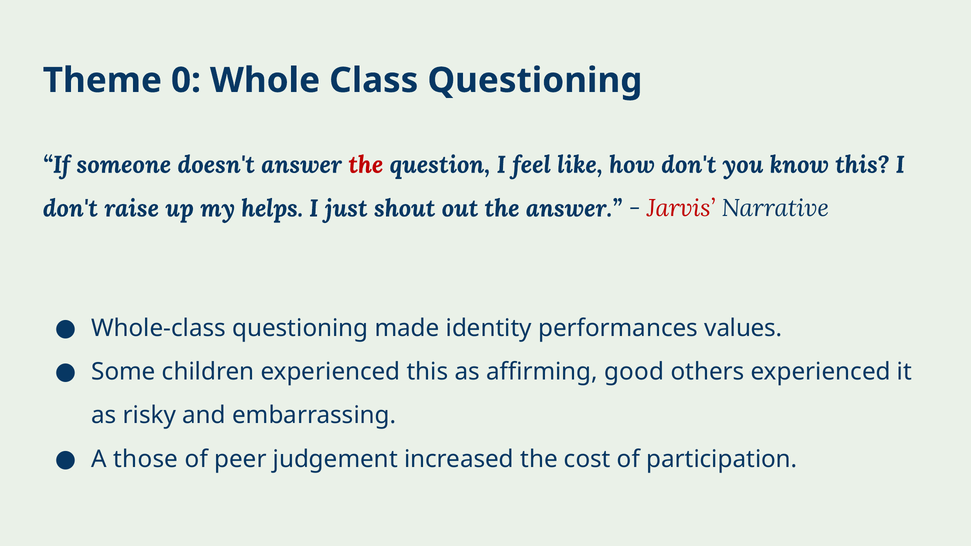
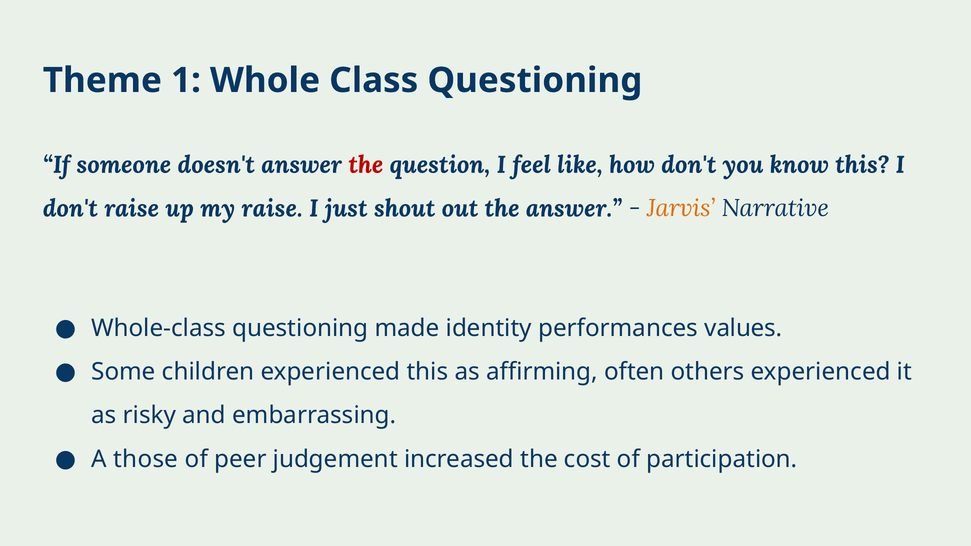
0: 0 -> 1 (186, 80)
my helps: helps -> raise (272, 209)
Jarvis colour: red -> orange (681, 209)
good: good -> often (634, 372)
